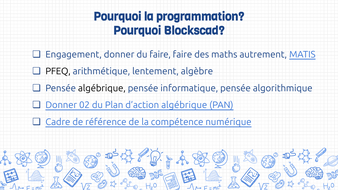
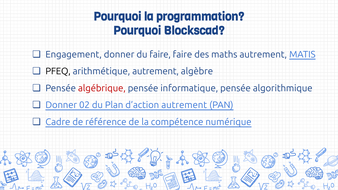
arithmétique lentement: lentement -> autrement (156, 71)
algébrique colour: black -> red (102, 88)
d’action algébrique: algébrique -> autrement (184, 105)
